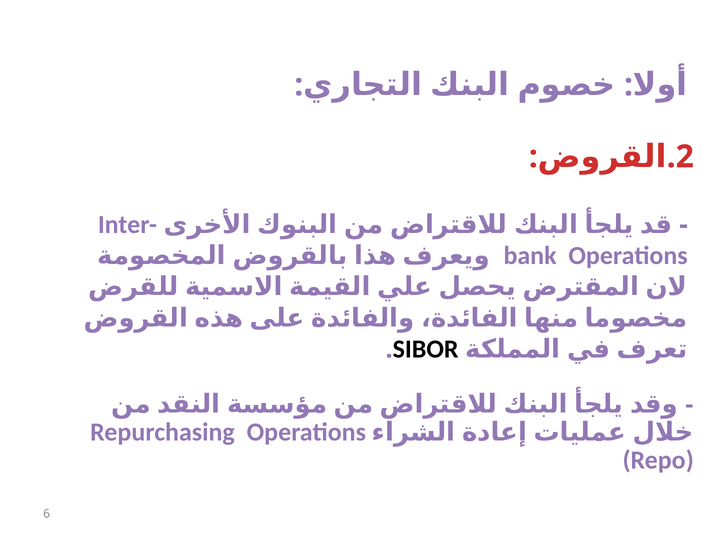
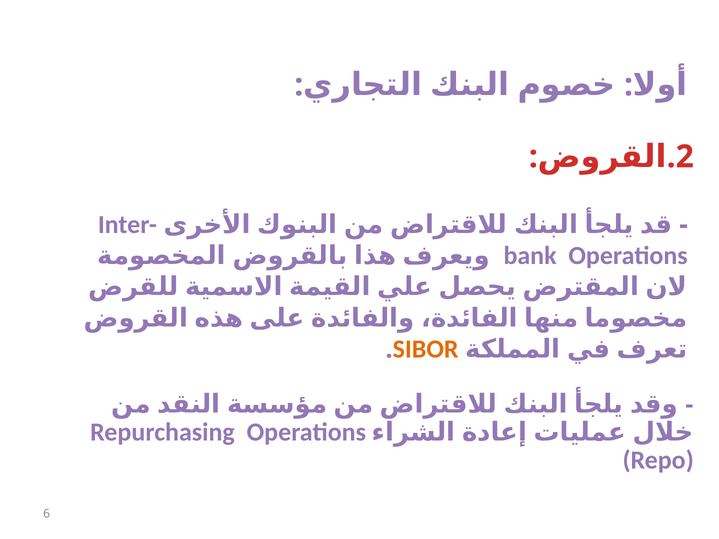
SIBOR colour: black -> orange (426, 349)
